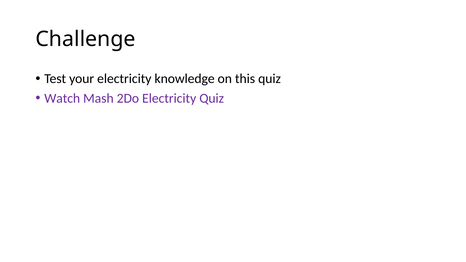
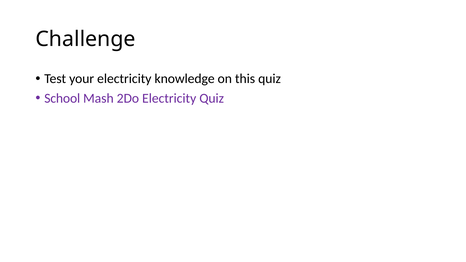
Watch: Watch -> School (62, 98)
